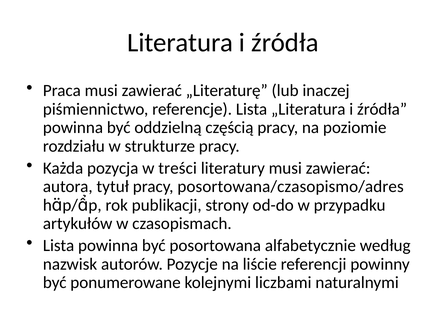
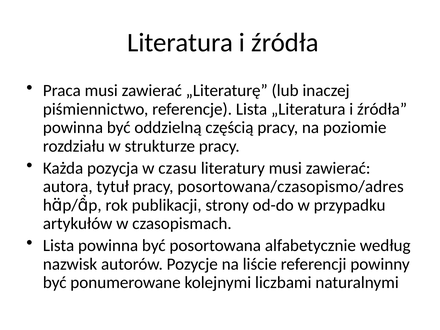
treści: treści -> czasu (178, 168)
